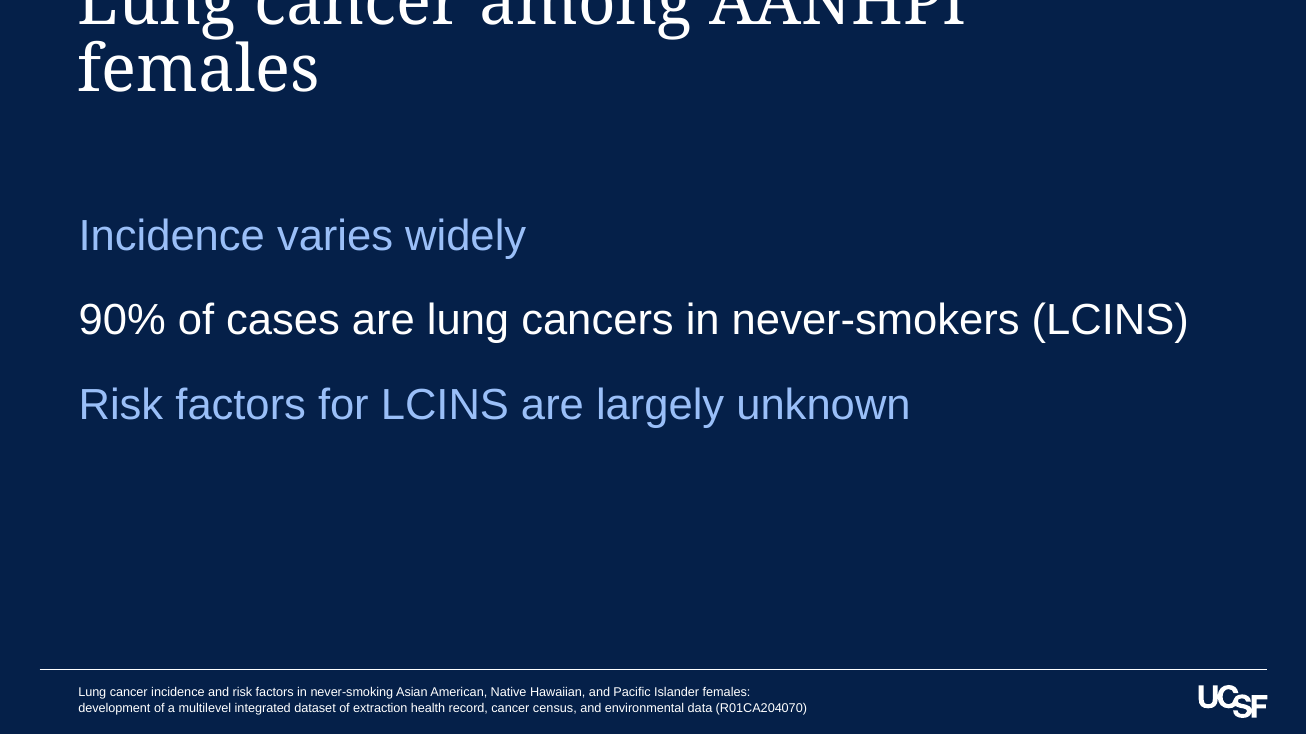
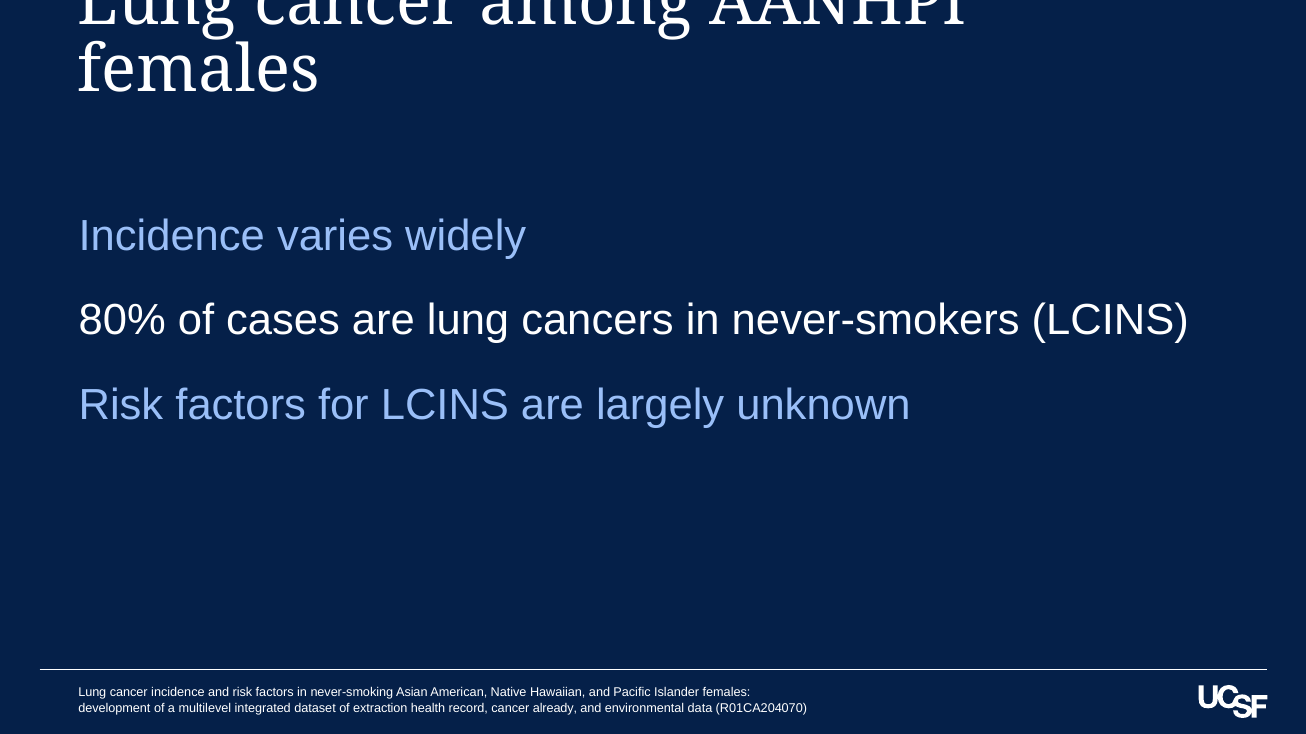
90%: 90% -> 80% (122, 321)
census: census -> already (555, 708)
